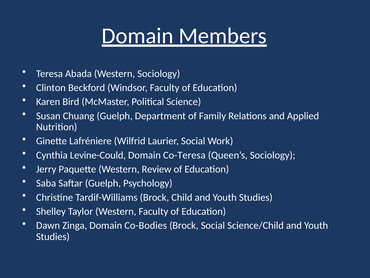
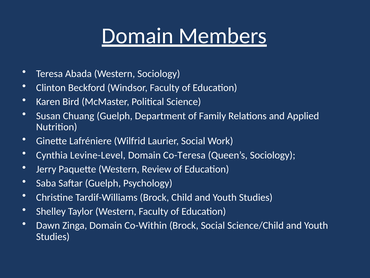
Levine-Could: Levine-Could -> Levine-Level (98, 155)
Co-Bodies: Co-Bodies -> Co-Within (146, 225)
